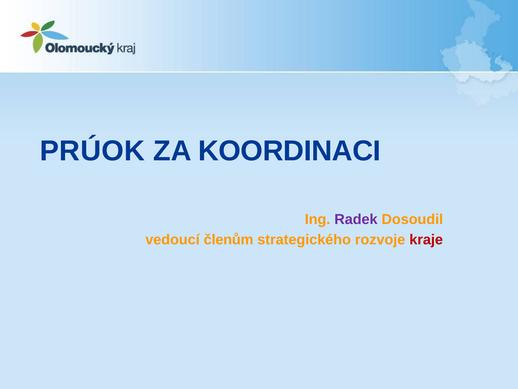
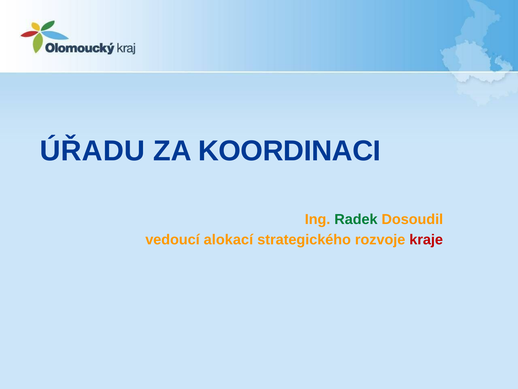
PRÚOK: PRÚOK -> ÚŘADU (92, 151)
Radek colour: purple -> green (356, 219)
členům: členům -> alokací (228, 239)
